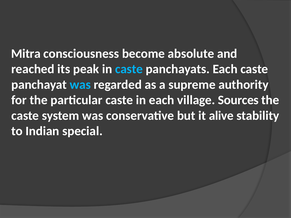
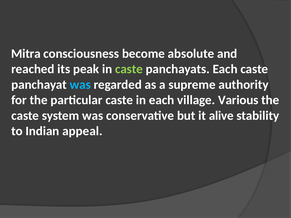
caste colour: light blue -> light green (129, 69)
Sources: Sources -> Various (238, 100)
special: special -> appeal (82, 131)
